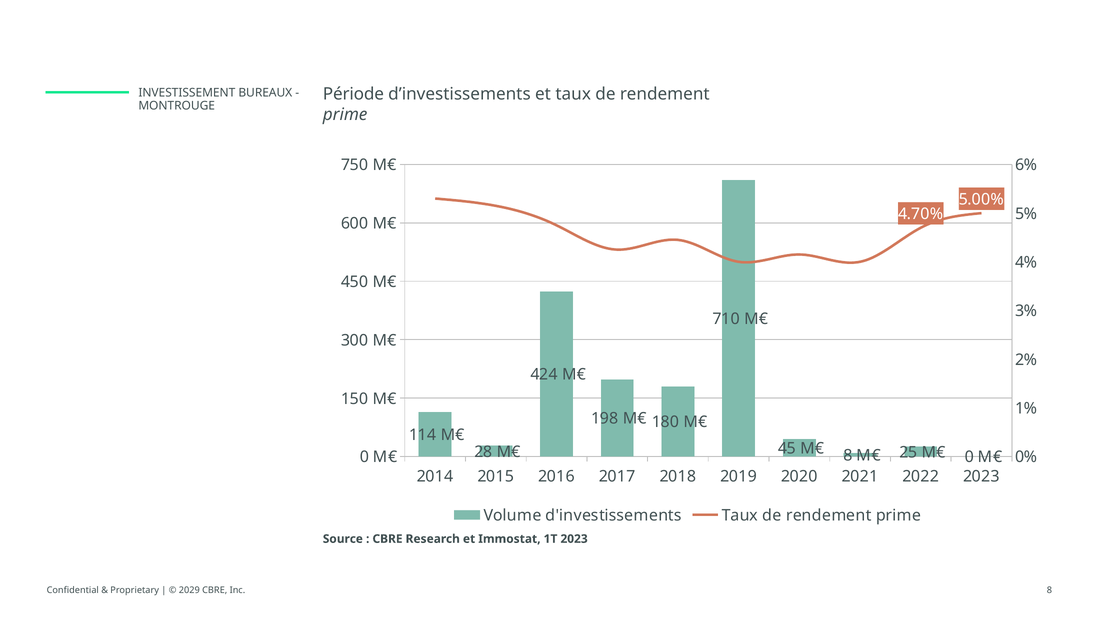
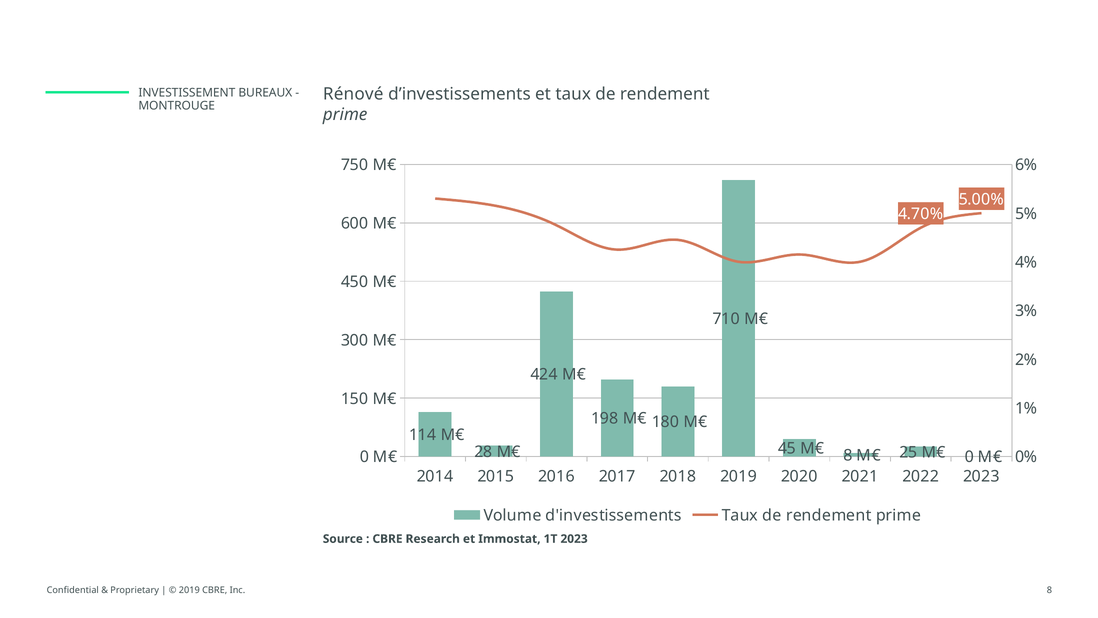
Période: Période -> Rénové (353, 94)
2029: 2029 -> 2019 (189, 590)
